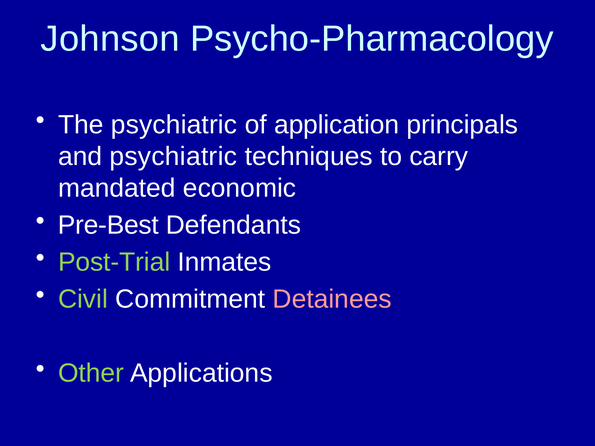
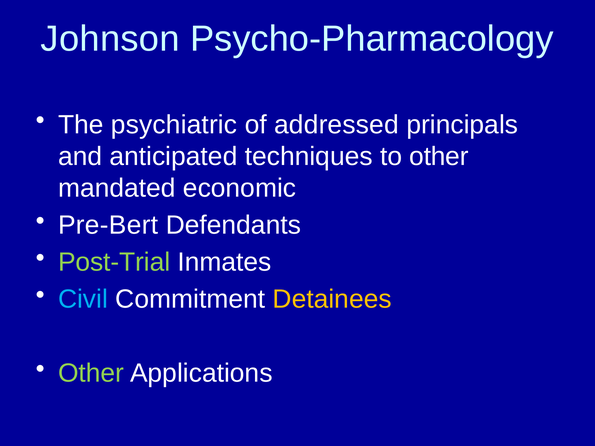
application: application -> addressed (336, 125)
and psychiatric: psychiatric -> anticipated (173, 157)
to carry: carry -> other (439, 157)
Pre-Best: Pre-Best -> Pre-Bert (108, 225)
Civil colour: light green -> light blue (83, 299)
Detainees colour: pink -> yellow (332, 299)
